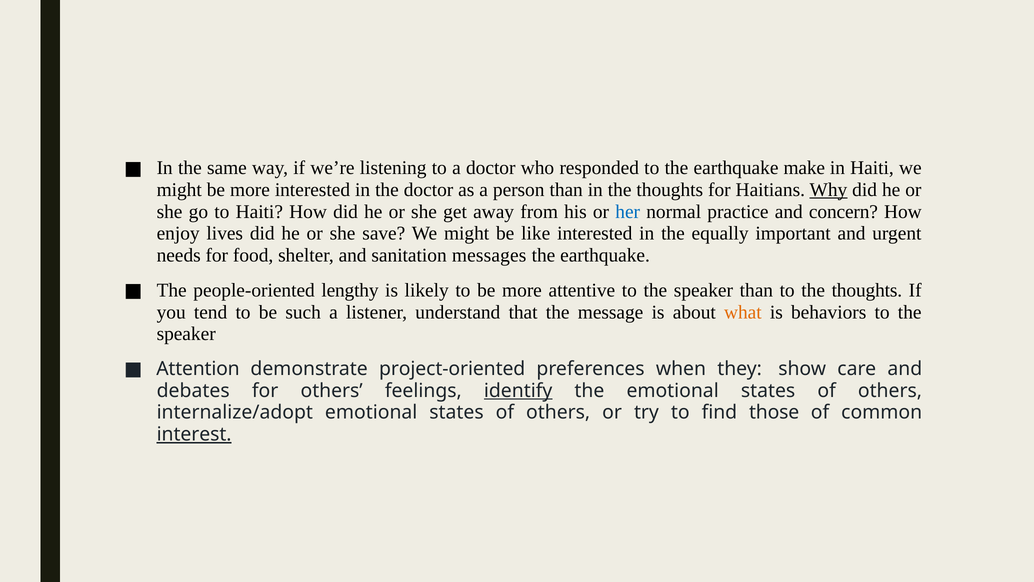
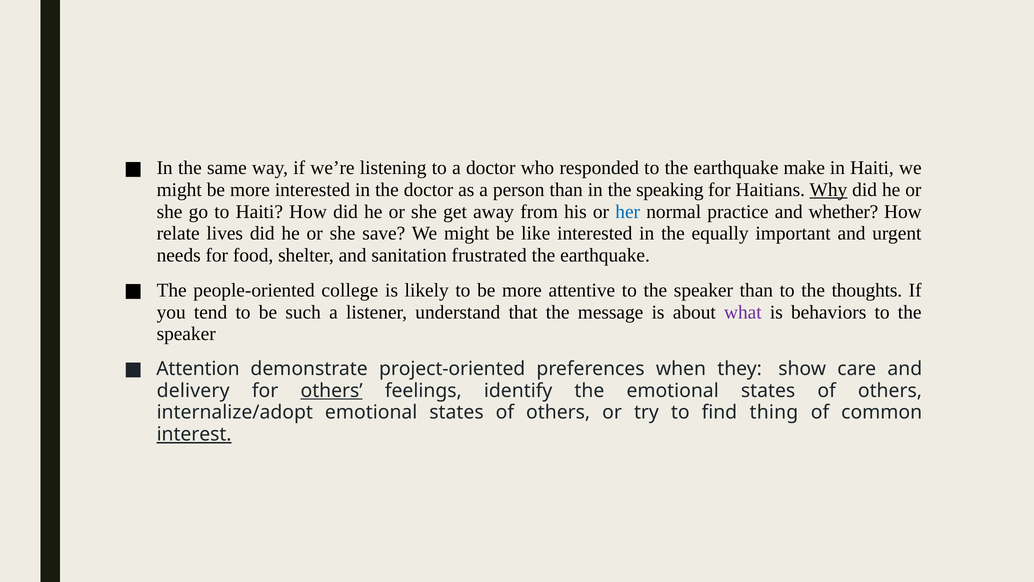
in the thoughts: thoughts -> speaking (670, 190)
concern: concern -> whether (843, 212)
enjoy: enjoy -> relate (178, 233)
messages: messages -> frustrated (489, 255)
lengthy: lengthy -> college (350, 290)
what colour: orange -> purple (743, 312)
debates: debates -> delivery (193, 390)
others underline: none -> present (332, 390)
identify underline: present -> none (518, 390)
those: those -> thing (774, 412)
